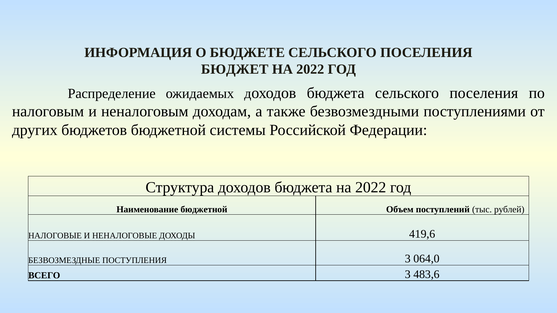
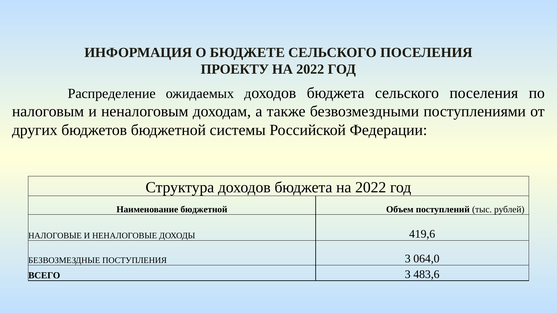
БЮДЖЕТ: БЮДЖЕТ -> ПРОЕКТУ (235, 69)
